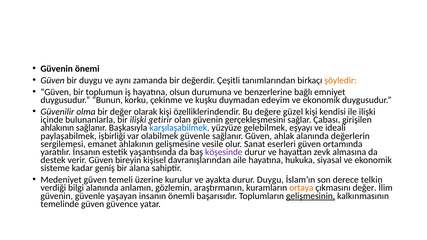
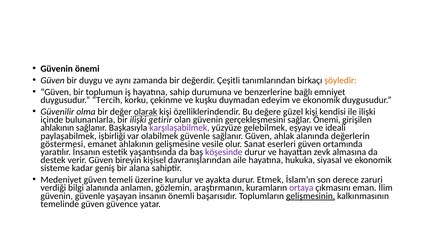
olsun: olsun -> sahip (180, 92)
Bunun: Bunun -> Tercih (107, 100)
olarak underline: none -> present (146, 112)
sağlar Çabası: Çabası -> Önemi (327, 120)
karşılaşabilmek colour: blue -> purple (179, 128)
sergilemesi: sergilemesi -> göstermesi (63, 144)
durur Duygu: Duygu -> Etmek (270, 180)
telkin: telkin -> zaruri (372, 180)
ortaya colour: orange -> purple (301, 188)
çıkmasını değer: değer -> eman (365, 188)
